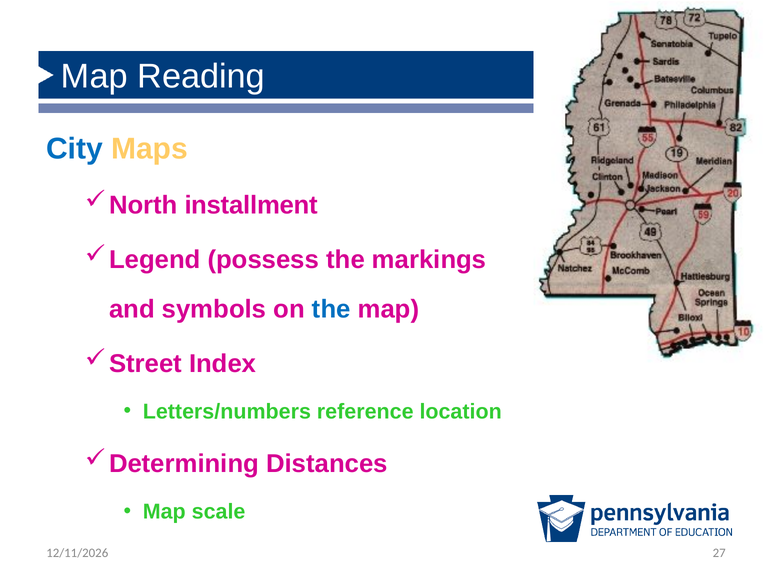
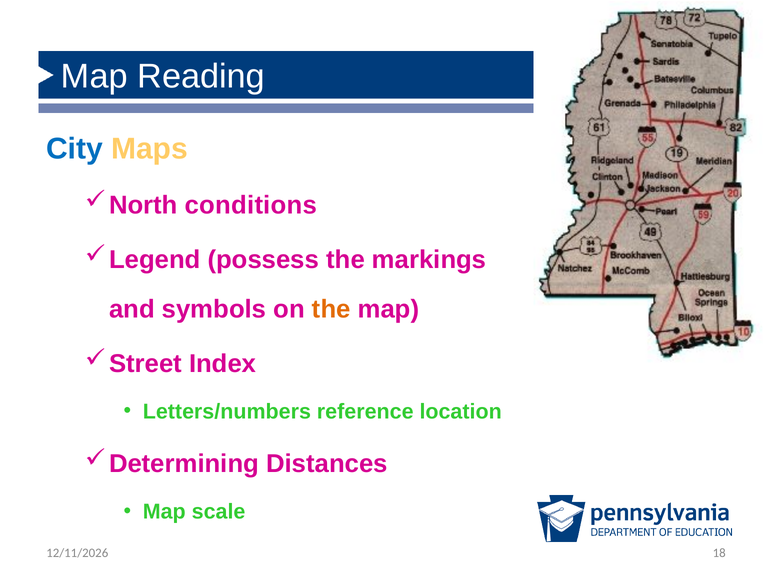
installment: installment -> conditions (251, 205)
the colour: blue -> orange (331, 309)
27: 27 -> 18 (719, 553)
